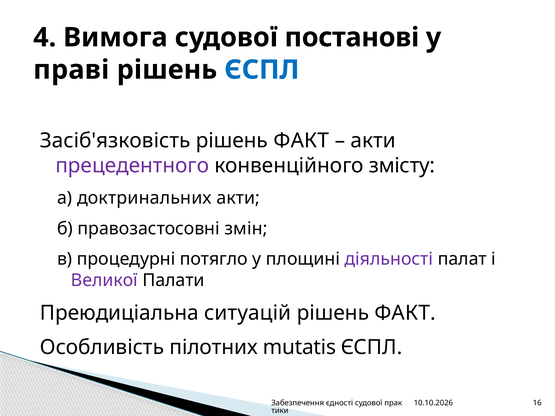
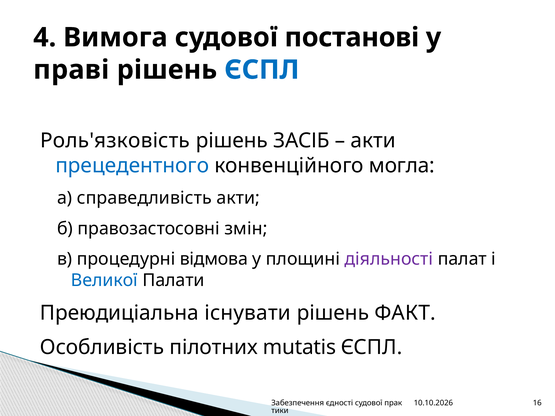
Засіб'язковість: Засіб'язковість -> Роль'язковість (115, 141)
ФАКТ: ФАКТ -> ЗАСІБ (301, 141)
прецедентного colour: purple -> blue (132, 166)
змісту: змісту -> могла (402, 166)
доктринальних: доктринальних -> справедливість (144, 198)
потягло: потягло -> відмова (214, 259)
Великої colour: purple -> blue (104, 281)
ситуацій: ситуацій -> існувати (248, 313)
